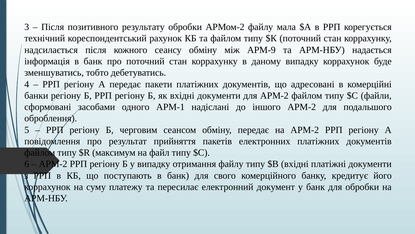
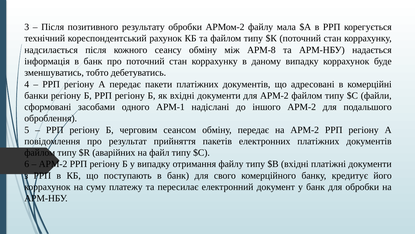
АРМ-9: АРМ-9 -> АРМ-8 (261, 50)
максимум: максимум -> аварійних (114, 152)
